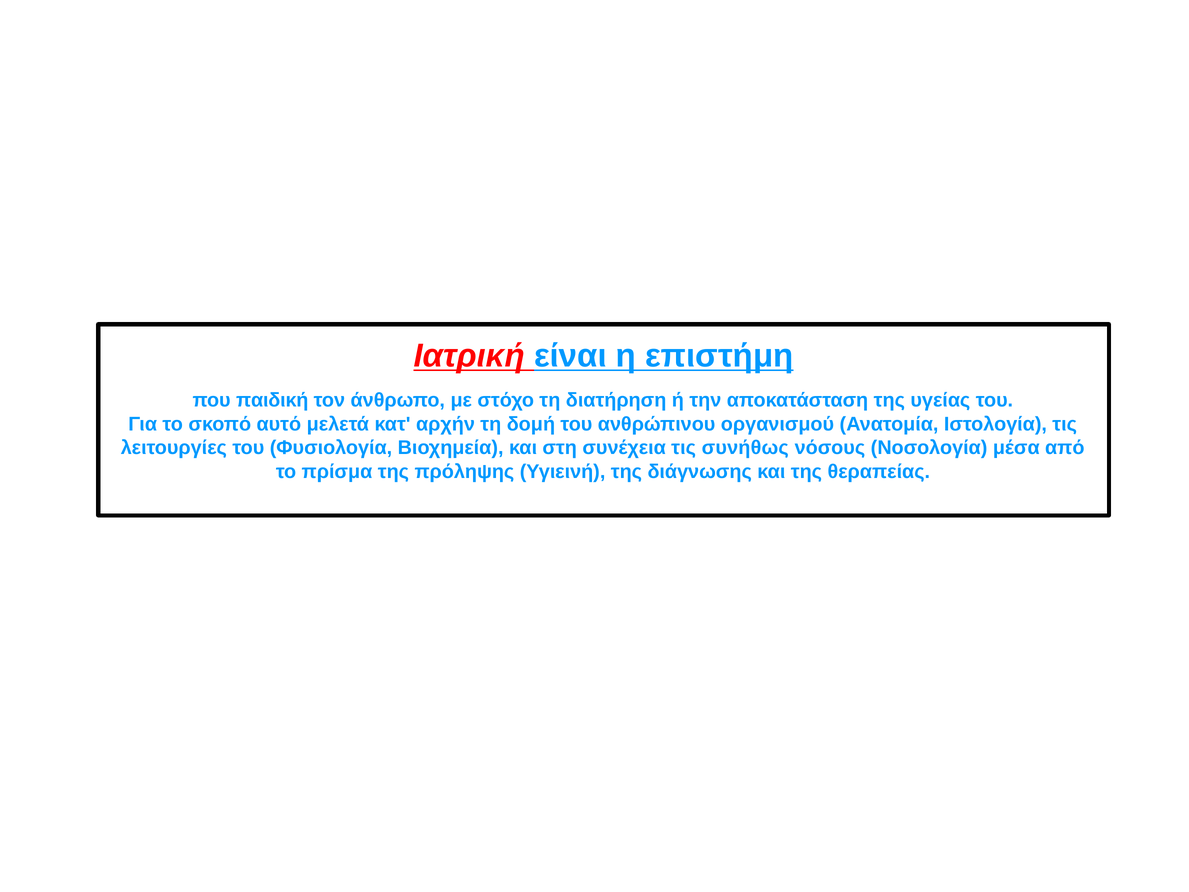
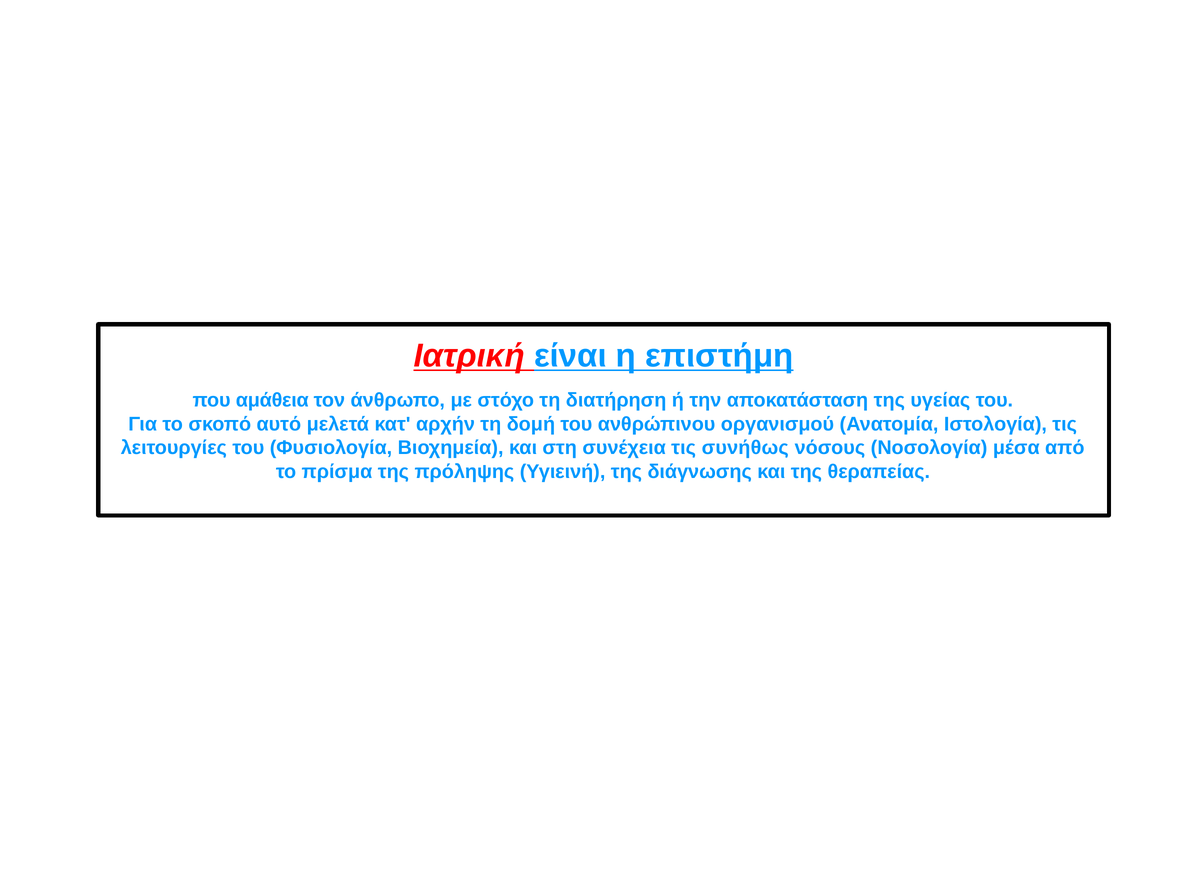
παιδική: παιδική -> αμάθεια (272, 400)
